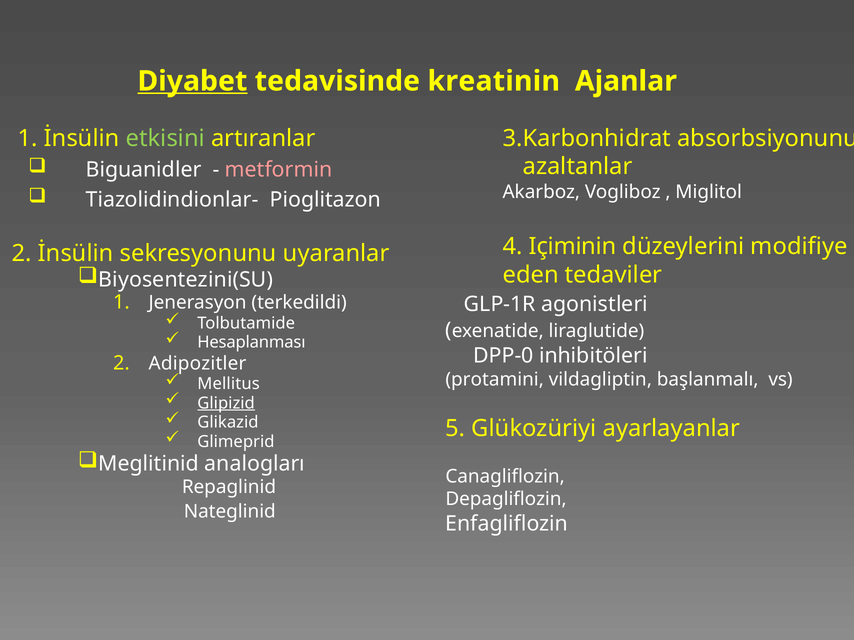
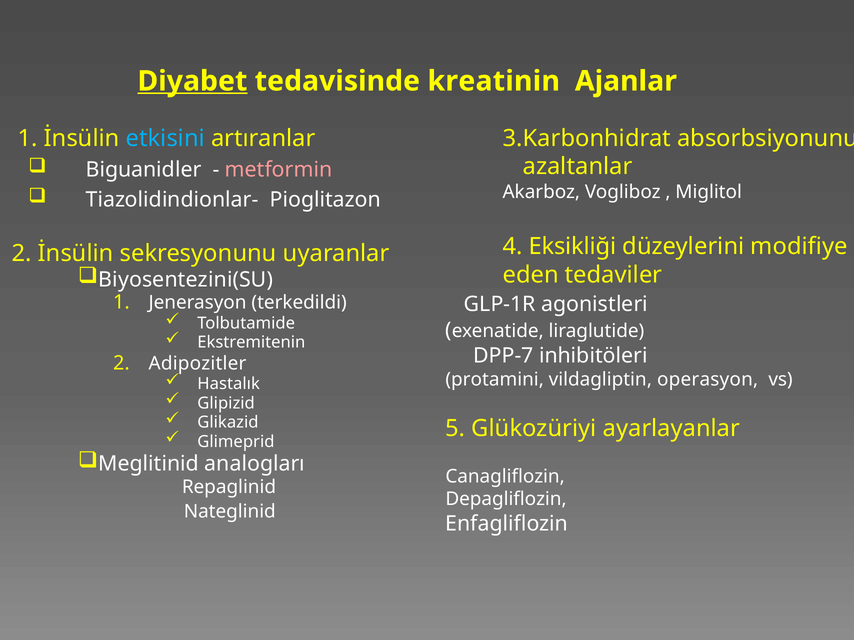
etkisini colour: light green -> light blue (165, 139)
Içiminin: Içiminin -> Eksikliği (573, 247)
Hesaplanması: Hesaplanması -> Ekstremitenin (251, 343)
DPP-0: DPP-0 -> DPP-7 (503, 356)
başlanmalı: başlanmalı -> operasyon (708, 380)
Mellitus: Mellitus -> Hastalık (229, 384)
Glipizid underline: present -> none (226, 403)
